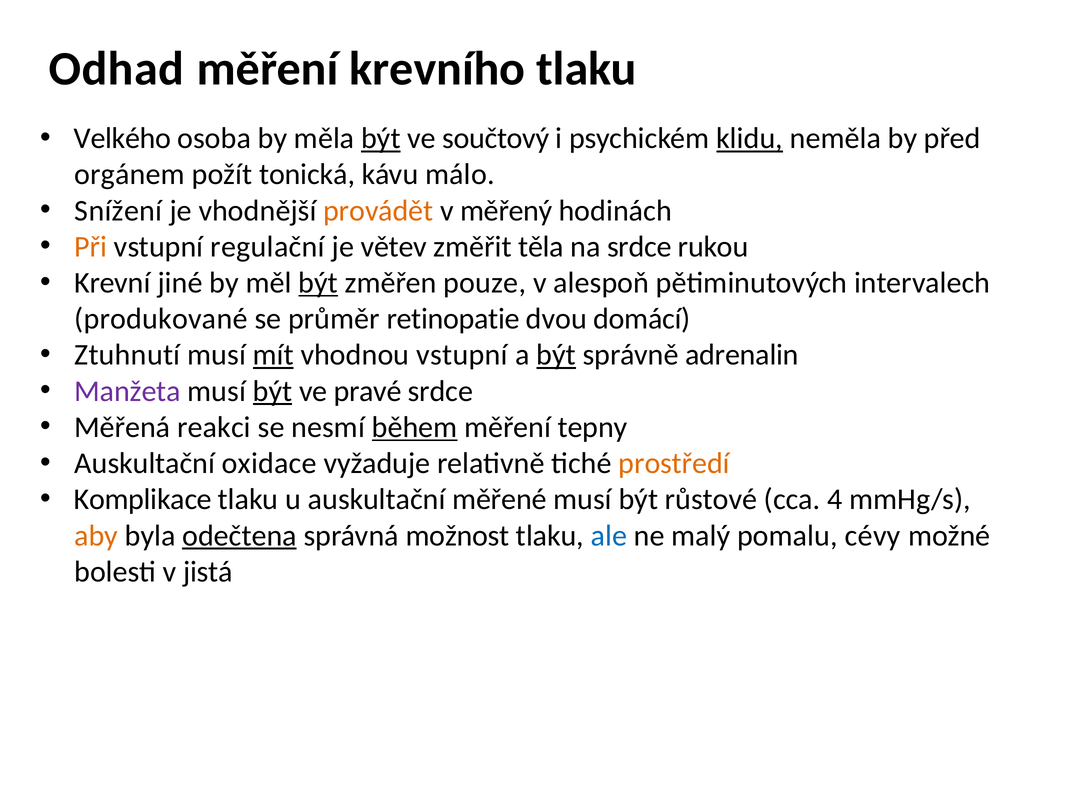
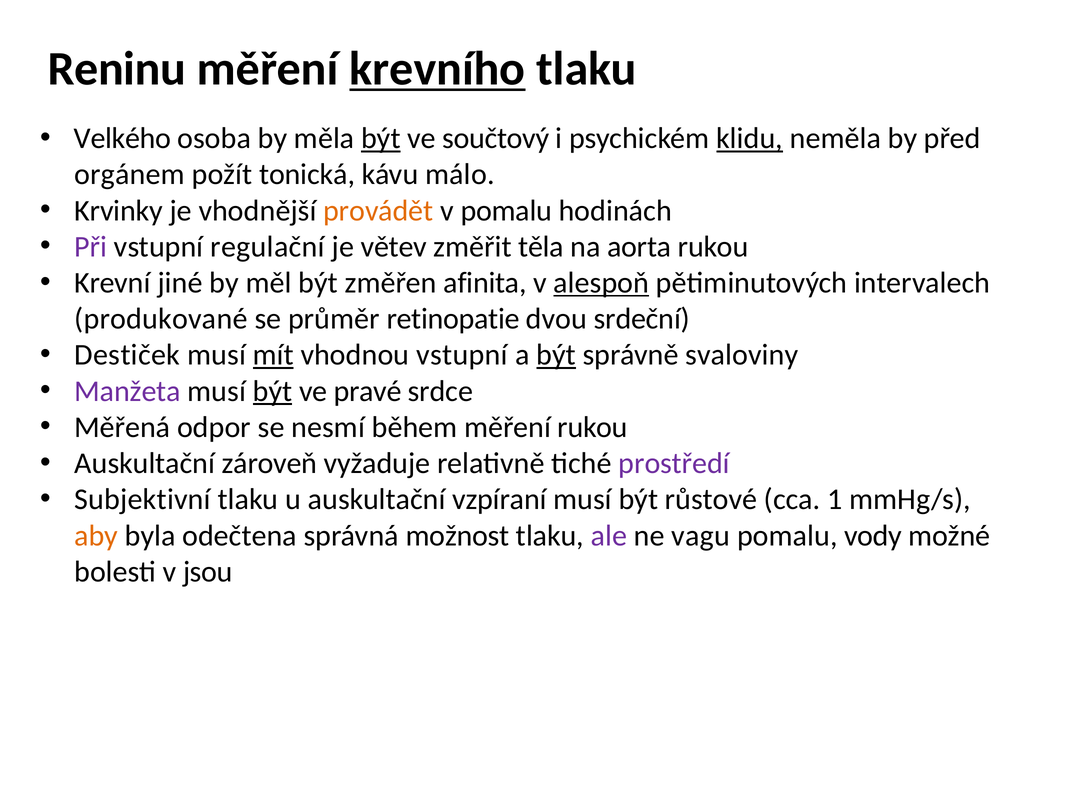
Odhad: Odhad -> Reninu (117, 69)
krevního underline: none -> present (437, 69)
Snížení: Snížení -> Krvinky (119, 211)
v měřený: měřený -> pomalu (506, 211)
Při colour: orange -> purple (91, 247)
na srdce: srdce -> aorta (639, 247)
být underline: present -> none (318, 283)
pouze: pouze -> afinita (485, 283)
alespoň underline: none -> present (601, 283)
domácí: domácí -> srdeční (642, 319)
Ztuhnutí: Ztuhnutí -> Destiček (127, 355)
adrenalin: adrenalin -> svaloviny (742, 355)
reakci: reakci -> odpor (214, 427)
během underline: present -> none (415, 427)
měření tepny: tepny -> rukou (593, 427)
oxidace: oxidace -> zároveň (269, 464)
prostředí colour: orange -> purple (674, 464)
Komplikace: Komplikace -> Subjektivní (143, 500)
měřené: měřené -> vzpíraní (499, 500)
4: 4 -> 1 (835, 500)
odečtena underline: present -> none (239, 536)
ale colour: blue -> purple (609, 536)
malý: malý -> vagu (701, 536)
cévy: cévy -> vody (873, 536)
jistá: jistá -> jsou (208, 572)
